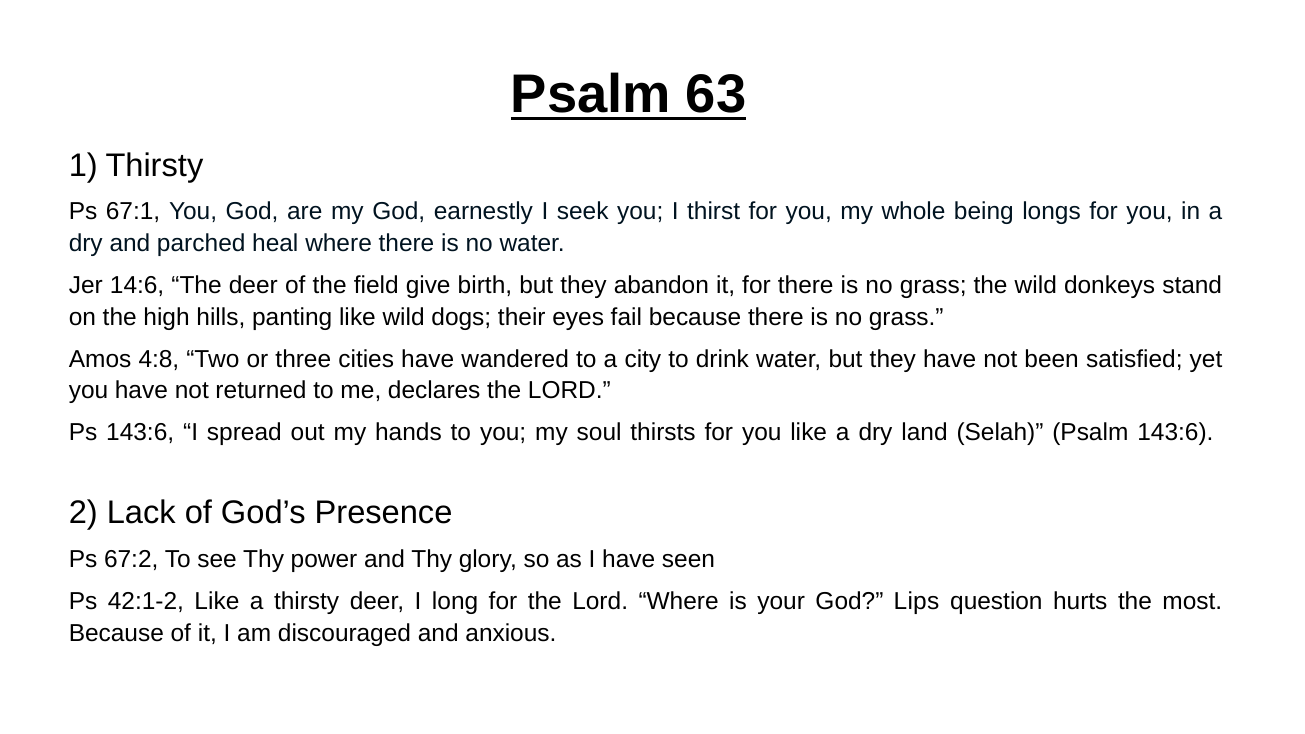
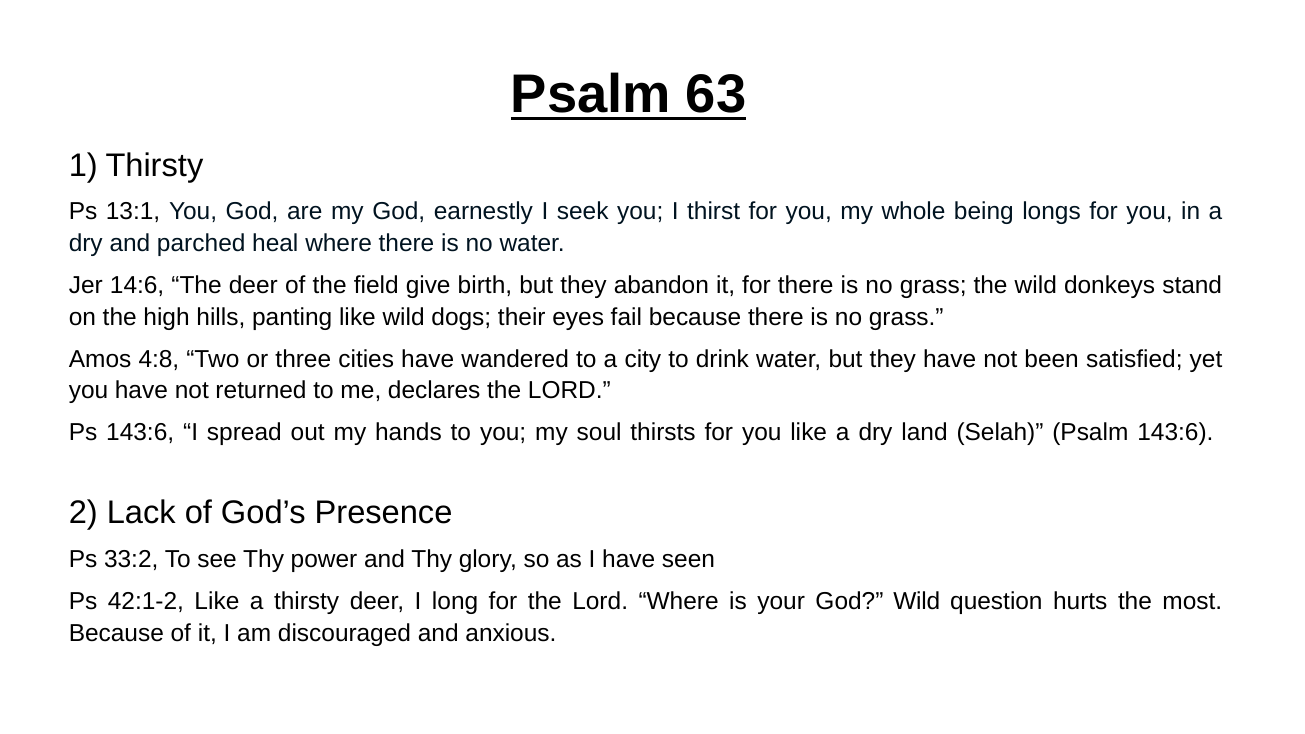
67:1: 67:1 -> 13:1 (133, 212)
67:2: 67:2 -> 33:2 (131, 559)
God Lips: Lips -> Wild (917, 602)
